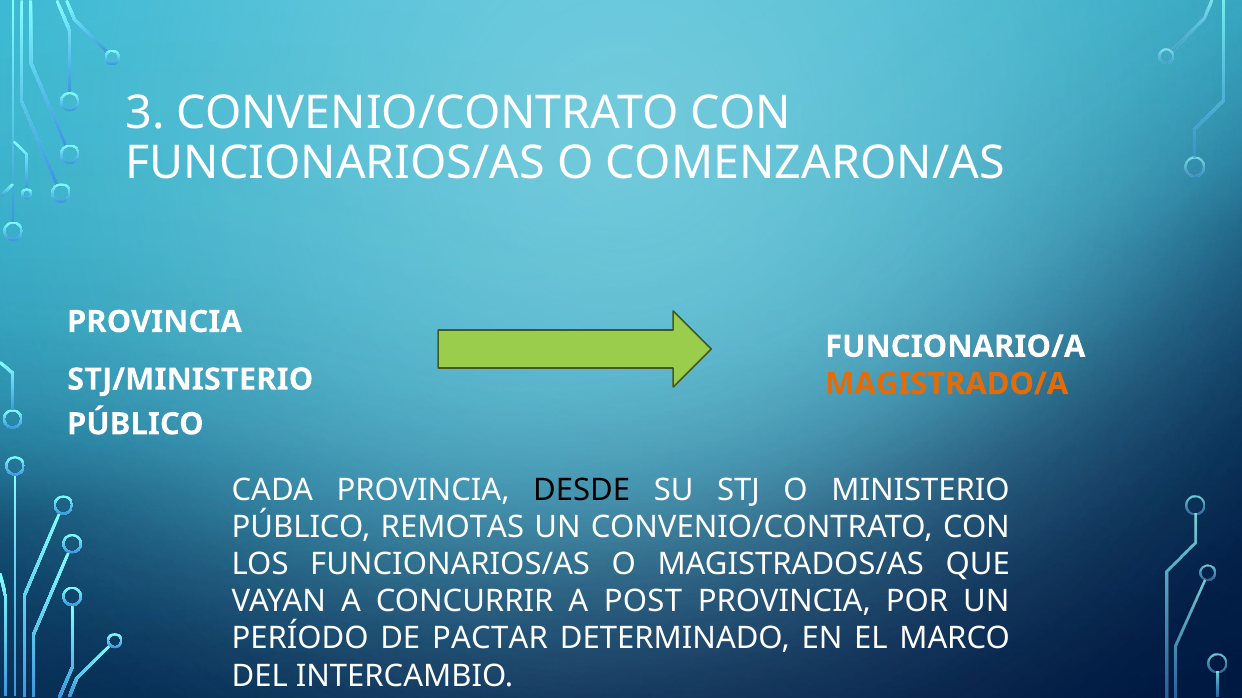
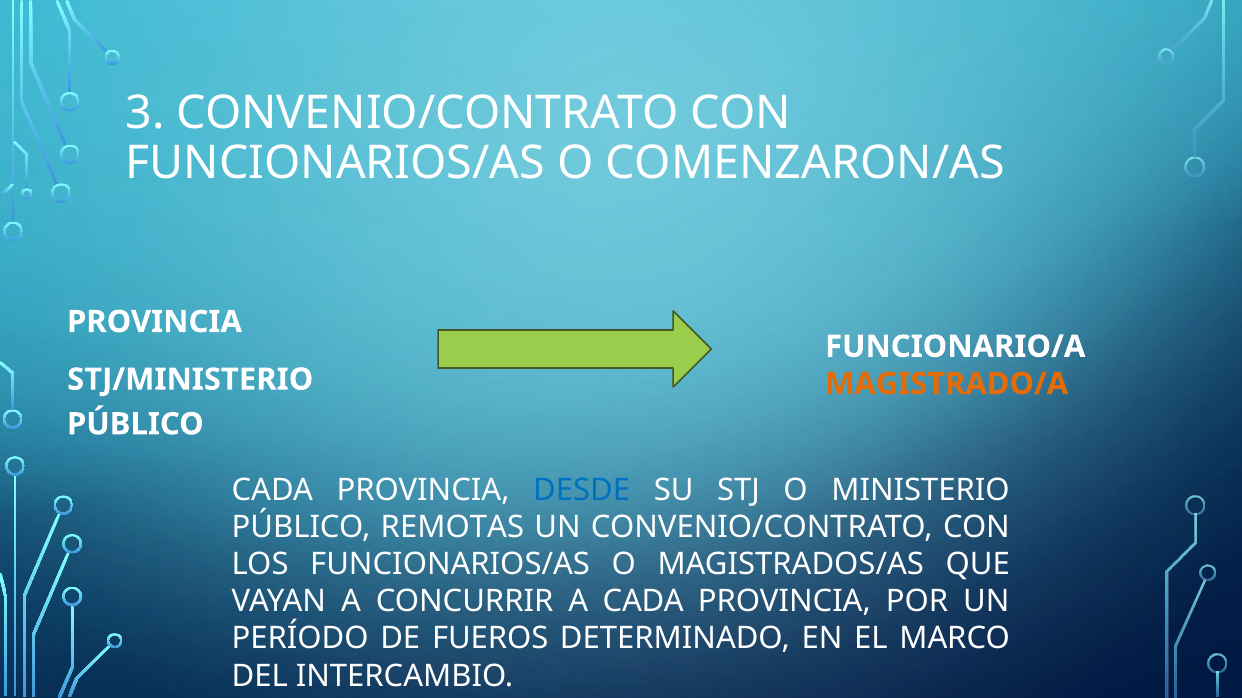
DESDE colour: black -> blue (582, 490)
A POST: POST -> CADA (643, 602)
PACTAR: PACTAR -> FUEROS (490, 639)
